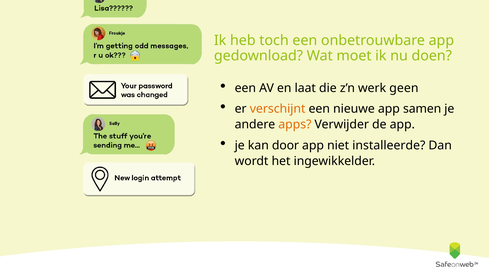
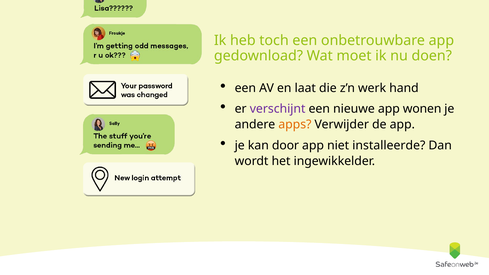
geen: geen -> hand (404, 88)
verschijnt colour: orange -> purple (278, 109)
samen: samen -> wonen (422, 109)
